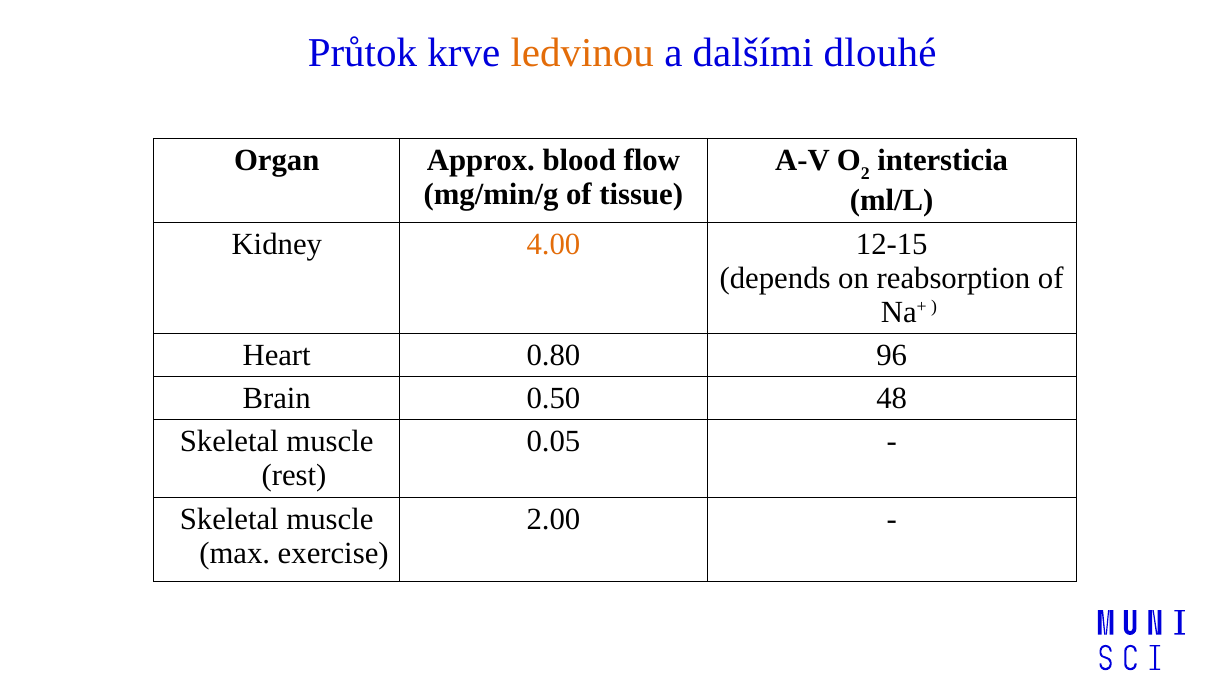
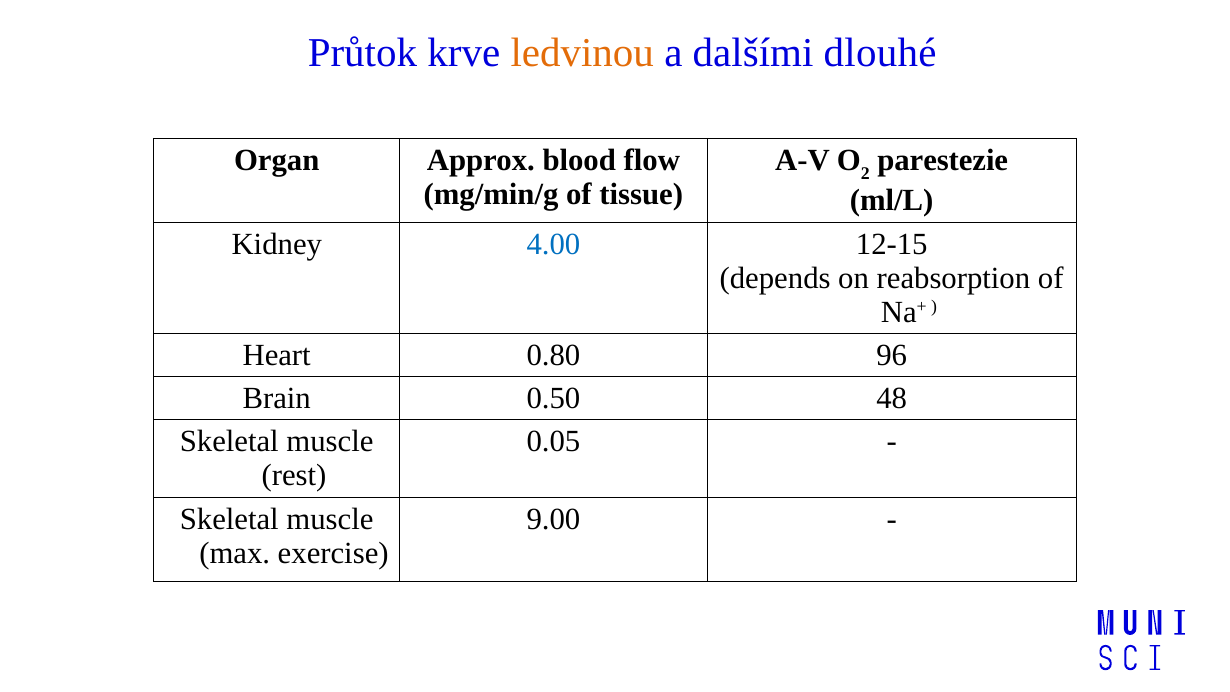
intersticia: intersticia -> parestezie (943, 160)
4.00 colour: orange -> blue (553, 244)
2.00: 2.00 -> 9.00 (553, 519)
